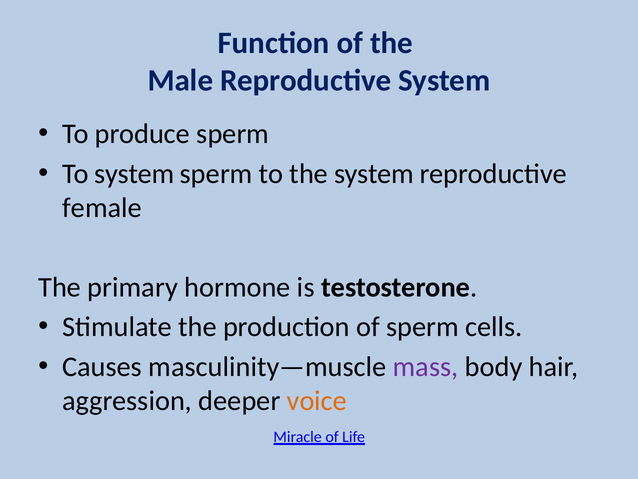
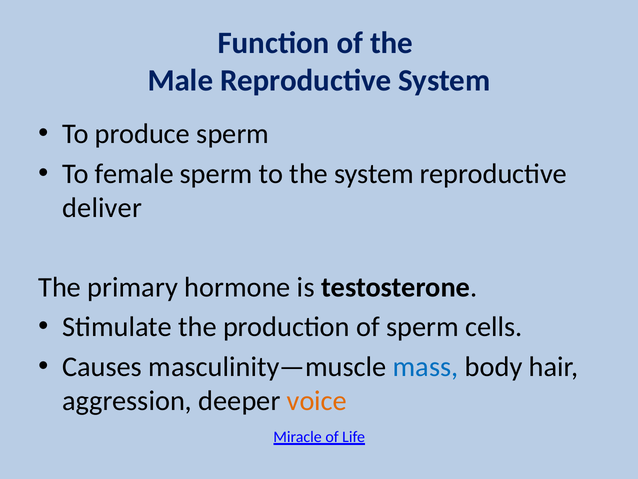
To system: system -> female (134, 174)
female: female -> deliver (102, 208)
mass colour: purple -> blue (426, 366)
